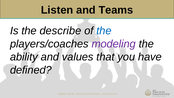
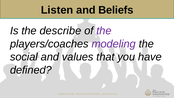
Teams: Teams -> Beliefs (116, 10)
the colour: blue -> purple (104, 31)
ability: ability -> social (24, 57)
